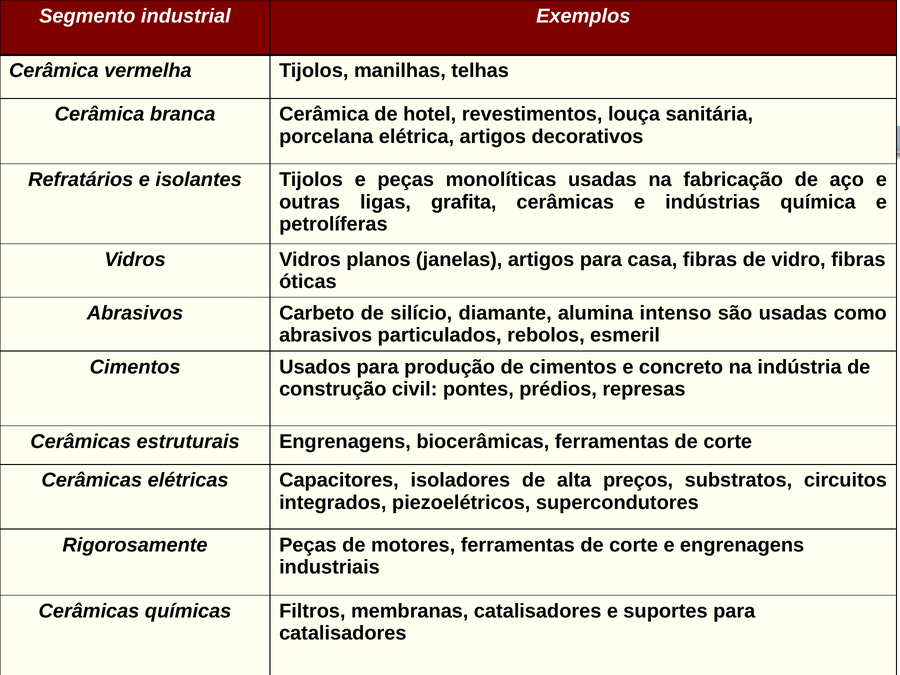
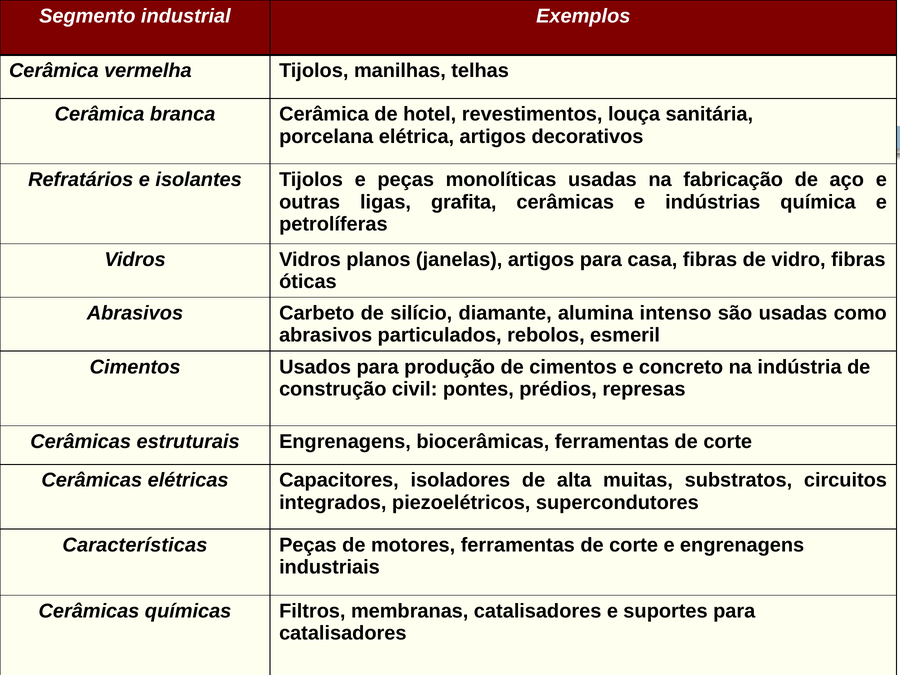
preços: preços -> muitas (638, 480)
Rigorosamente: Rigorosamente -> Características (135, 545)
